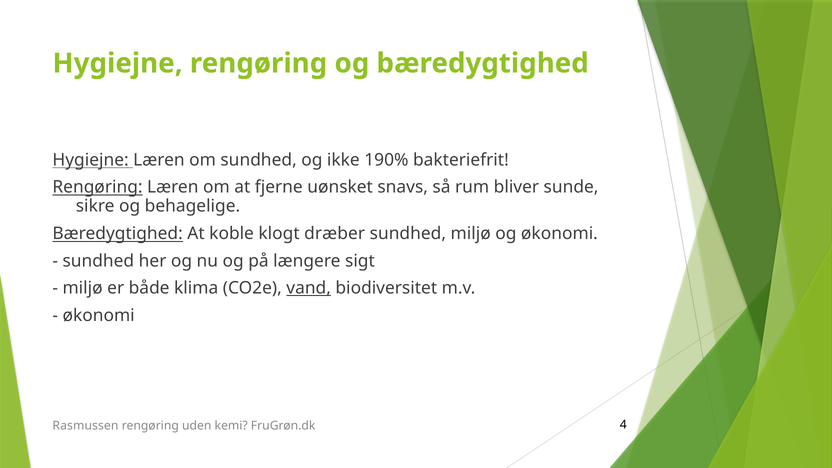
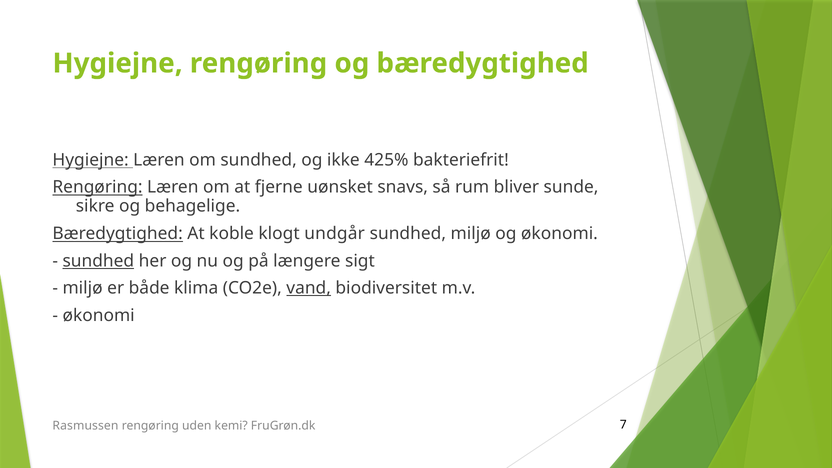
190%: 190% -> 425% (386, 160)
dræber: dræber -> undgår (335, 233)
sundhed underline: none -> present (98, 261)
4: 4 -> 7 (623, 425)
